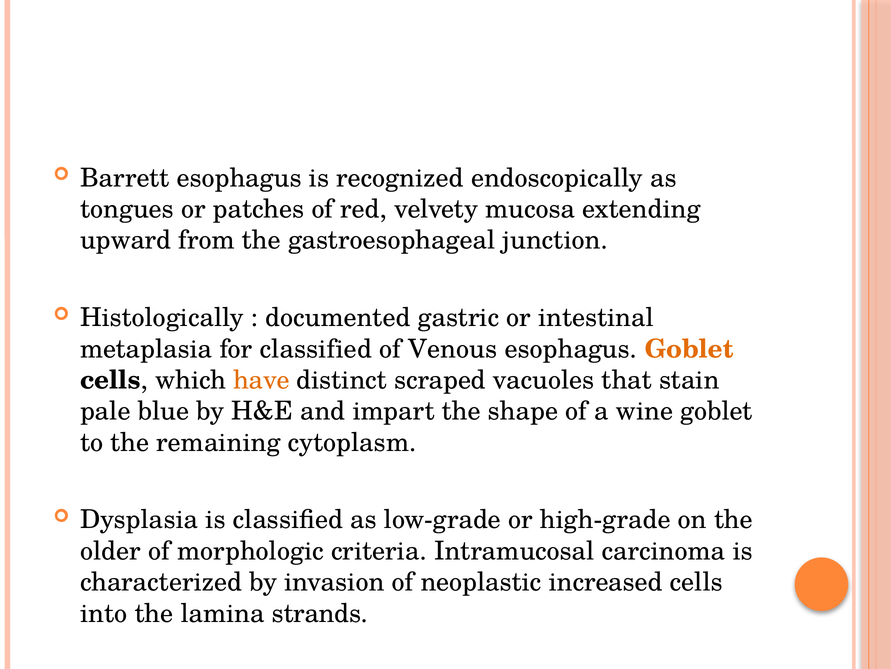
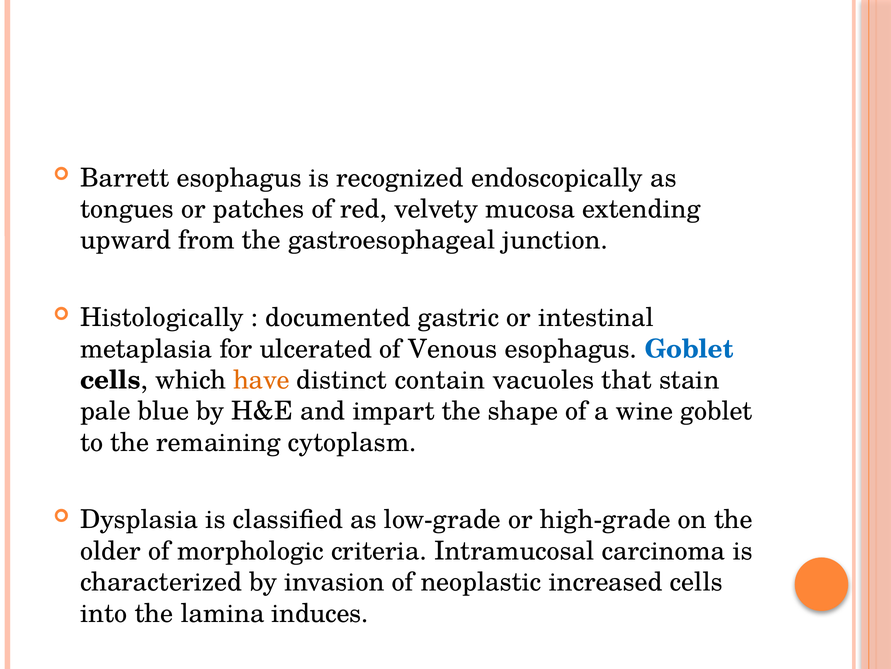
for classified: classified -> ulcerated (316, 349)
Goblet colour: orange -> blue (689, 349)
scraped: scraped -> contain (440, 380)
strands: strands -> induces (320, 613)
